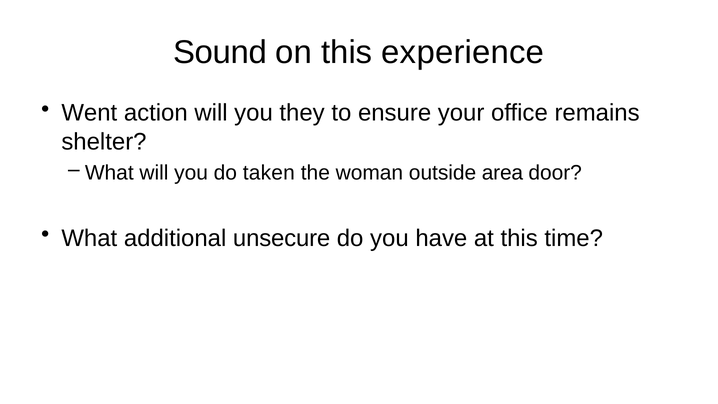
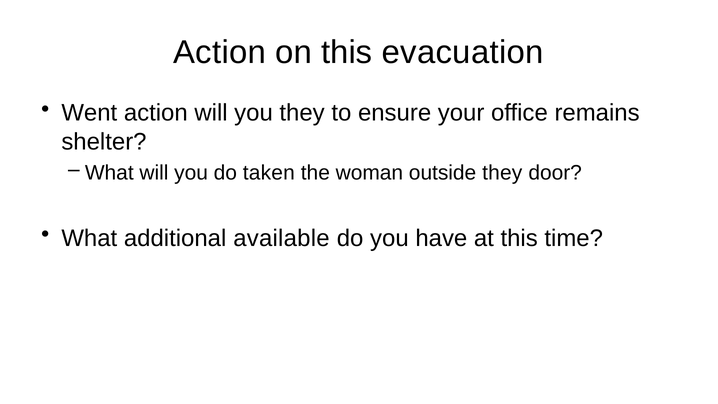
Sound: Sound -> Action (220, 52)
experience: experience -> evacuation (463, 52)
outside area: area -> they (502, 173)
unsecure: unsecure -> available (281, 238)
